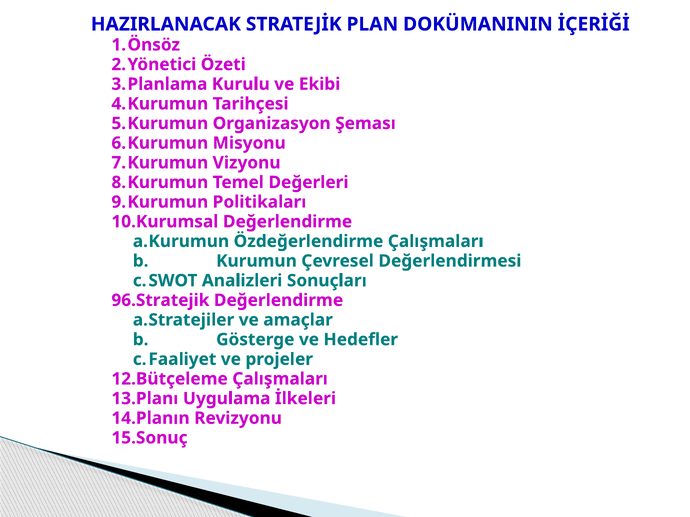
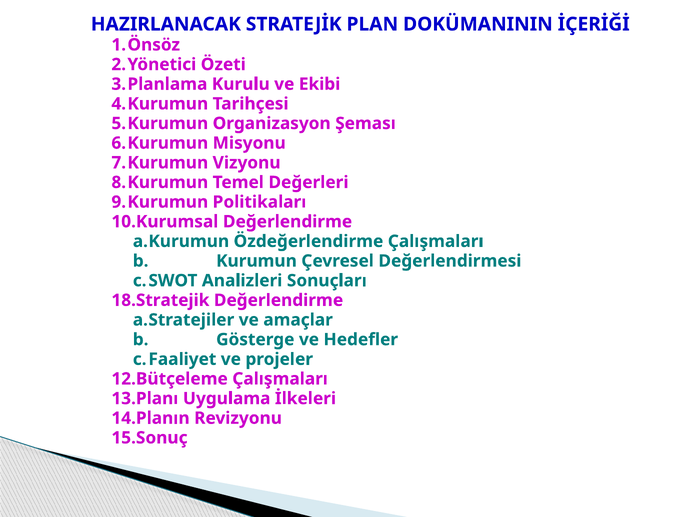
96.Stratejik: 96.Stratejik -> 18.Stratejik (160, 301)
